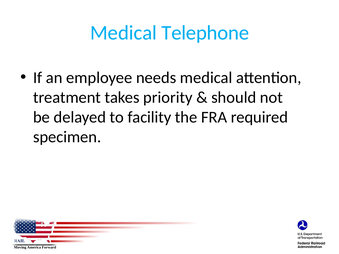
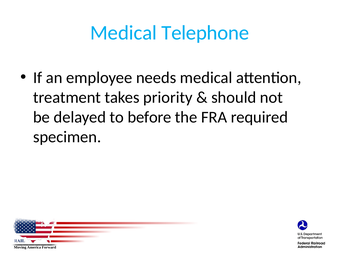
facility: facility -> before (149, 117)
